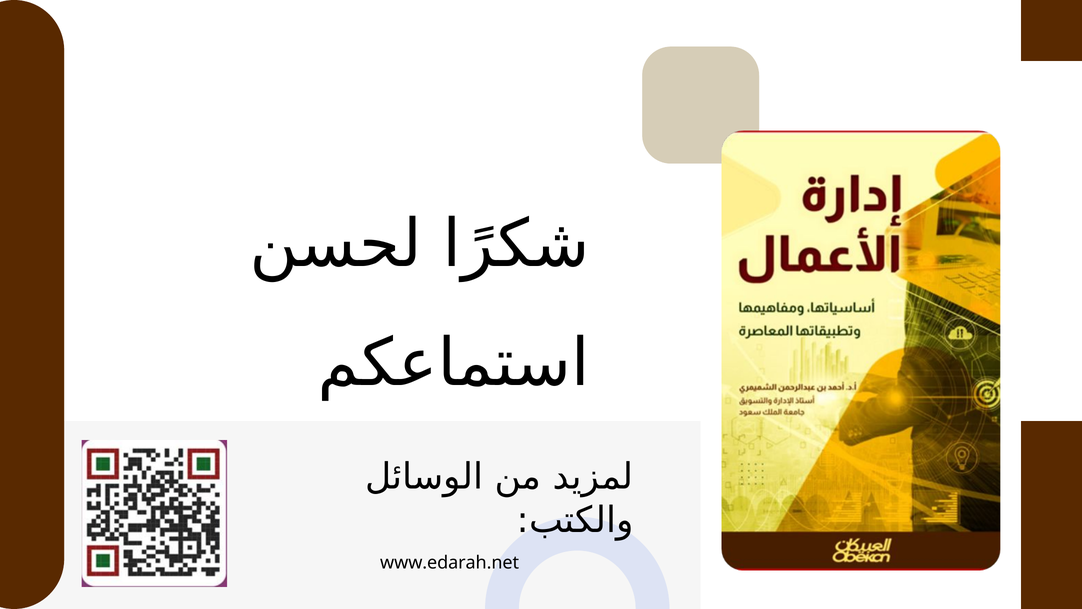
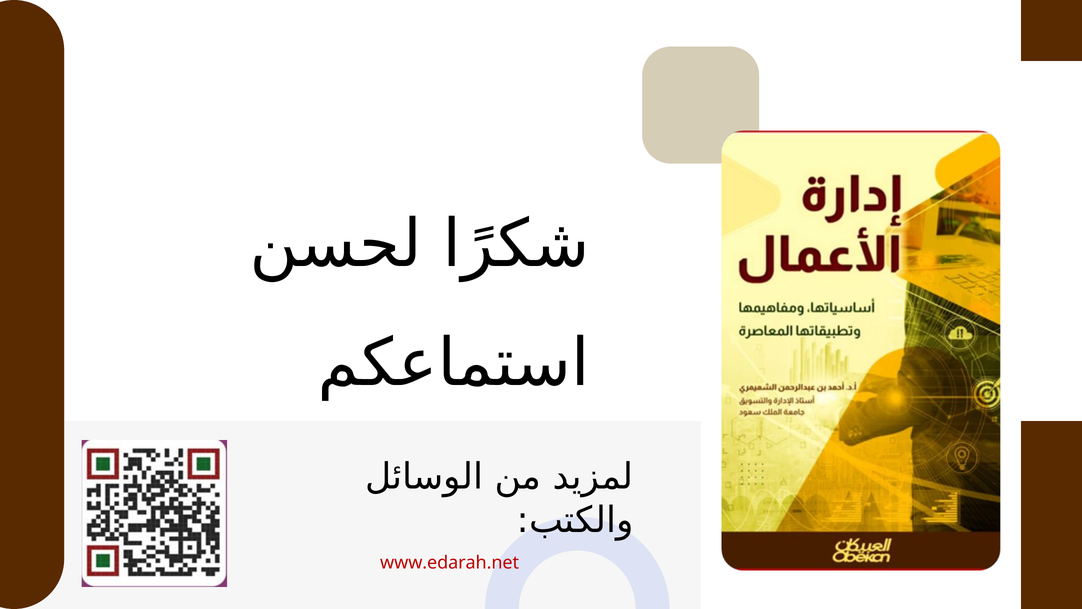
www.edarah.net colour: black -> red (450, 562)
